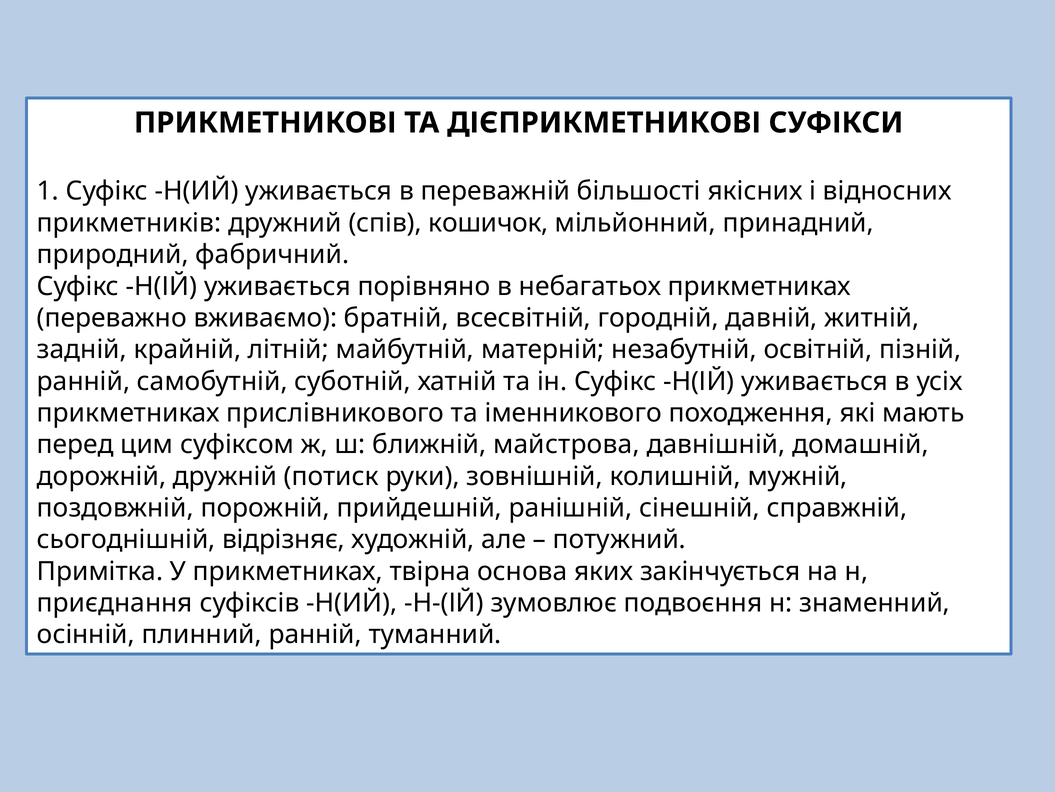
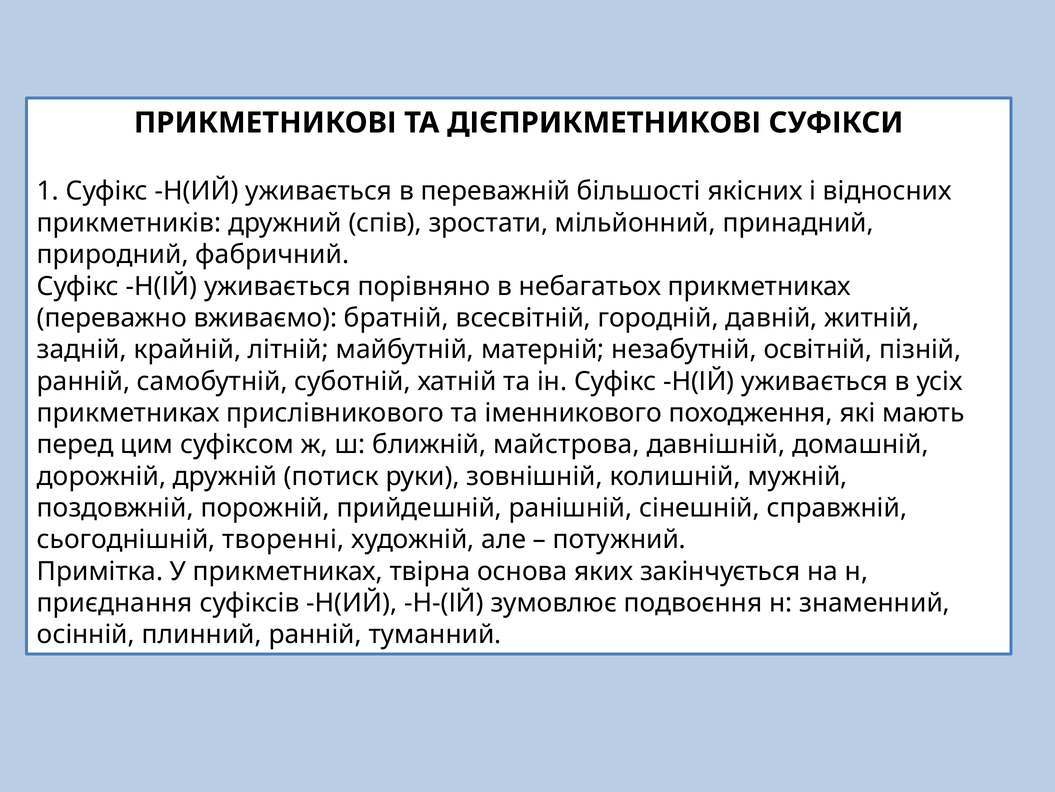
кошичок: кошичок -> зростати (488, 223)
відрізняє: відрізняє -> творенні (283, 539)
